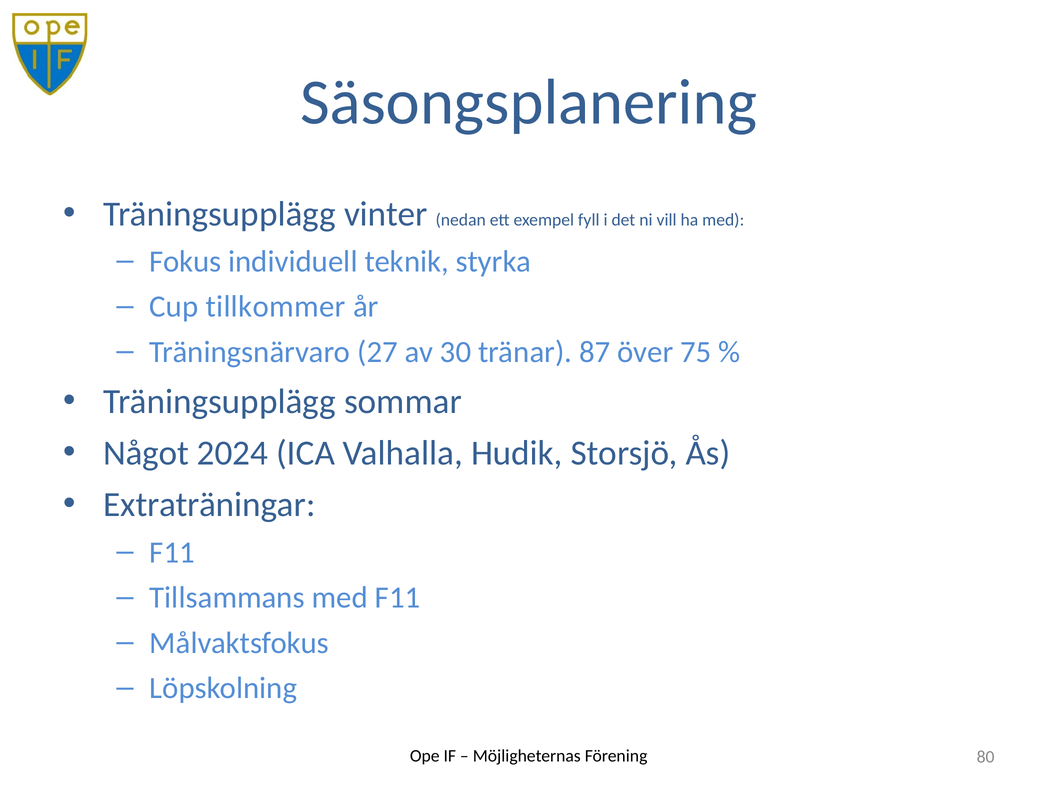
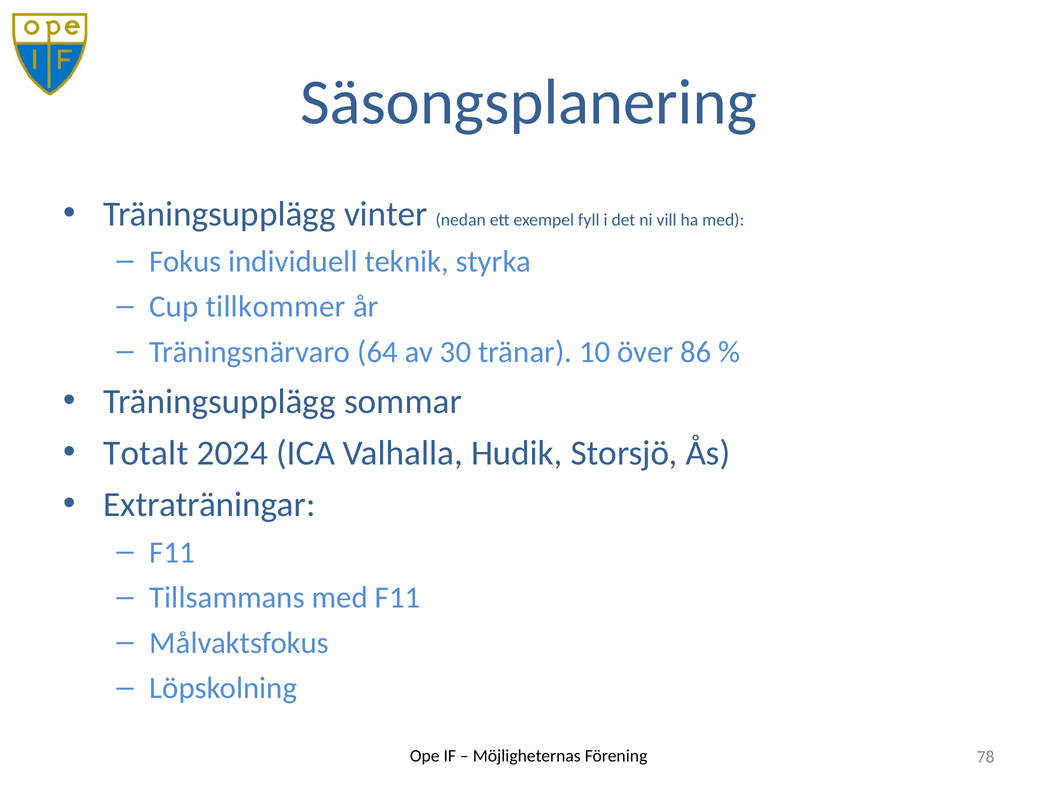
27: 27 -> 64 (378, 352)
87: 87 -> 10 (595, 352)
75: 75 -> 86 (696, 352)
Något: Något -> Totalt (146, 453)
80: 80 -> 78 (986, 758)
